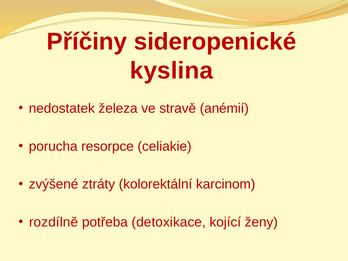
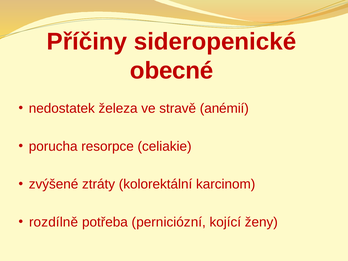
kyslina: kyslina -> obecné (172, 71)
detoxikace: detoxikace -> perniciózní (169, 222)
